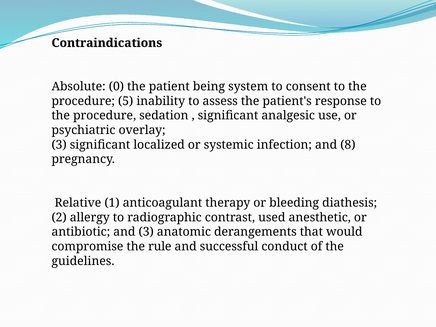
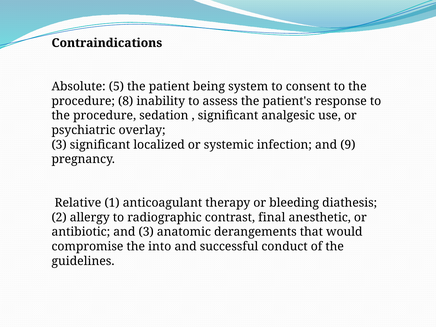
0: 0 -> 5 (116, 87)
5: 5 -> 8 (126, 101)
8: 8 -> 9 (348, 145)
used: used -> final (272, 217)
rule: rule -> into (160, 247)
